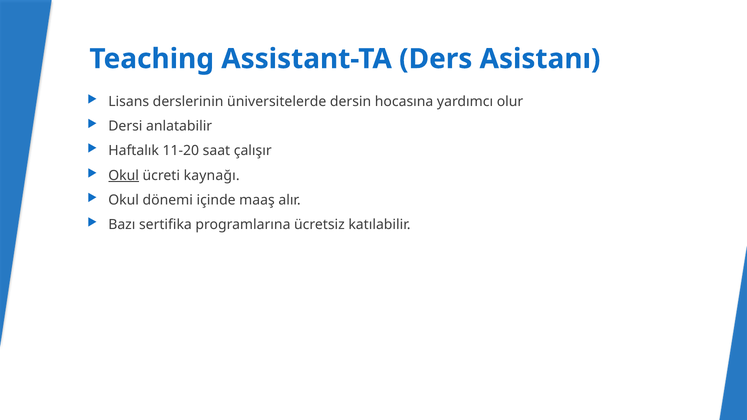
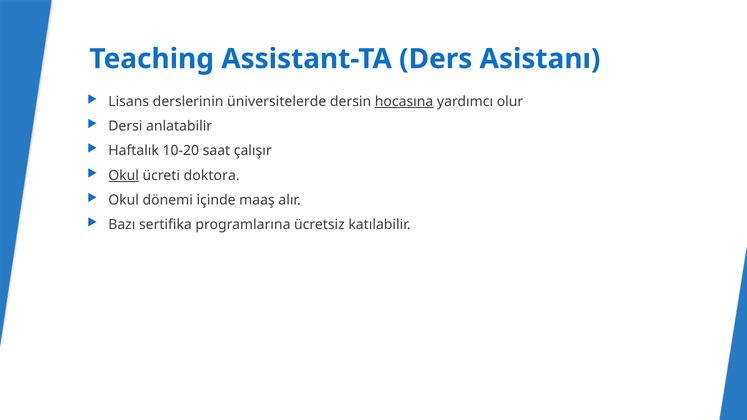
hocasına underline: none -> present (404, 102)
11-20: 11-20 -> 10-20 (181, 151)
kaynağı: kaynağı -> doktora (212, 175)
